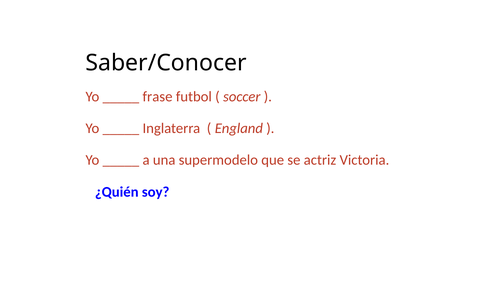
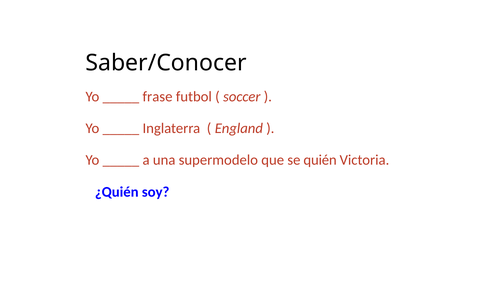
actriz: actriz -> quién (320, 160)
